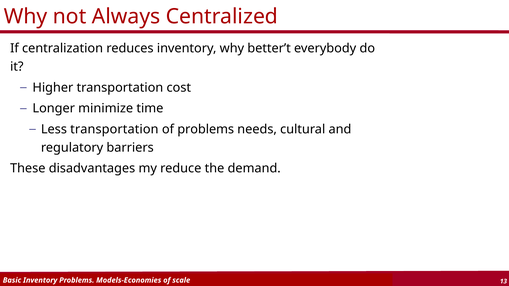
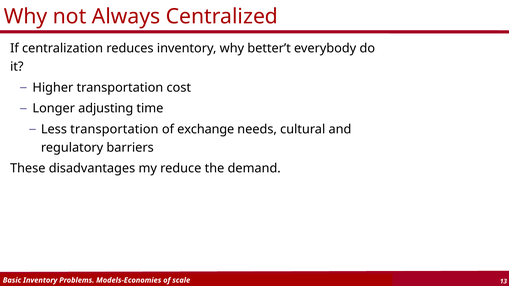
minimize: minimize -> adjusting (106, 108)
of problems: problems -> exchange (206, 129)
